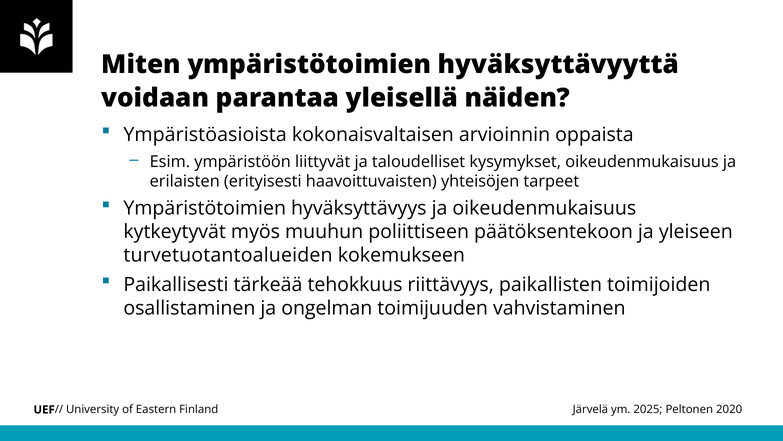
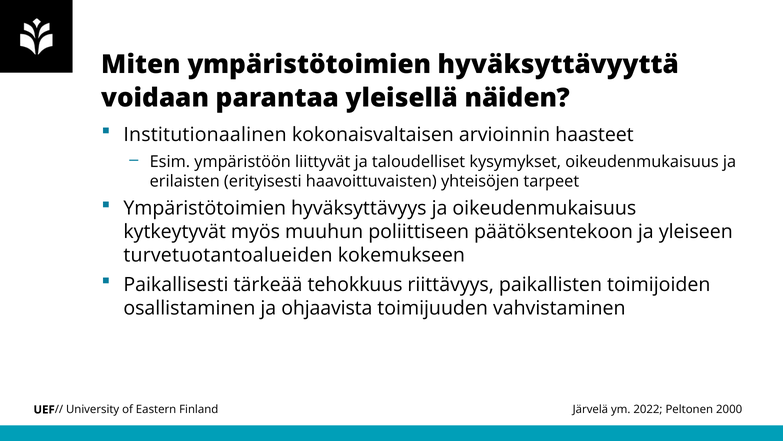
Ympäristöasioista: Ympäristöasioista -> Institutionaalinen (205, 135)
oppaista: oppaista -> haasteet (594, 135)
ongelman: ongelman -> ohjaavista (327, 308)
2025: 2025 -> 2022 (648, 409)
2020: 2020 -> 2000 (729, 409)
